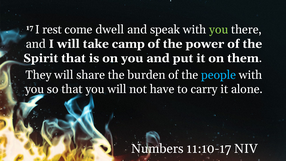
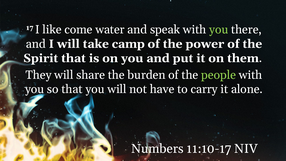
rest: rest -> like (52, 30)
dwell: dwell -> water (110, 30)
people colour: light blue -> light green (219, 75)
